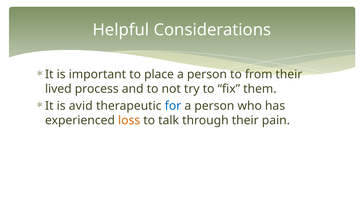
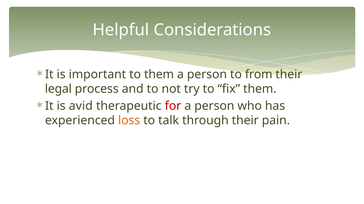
to place: place -> them (159, 75)
lived: lived -> legal (58, 89)
for colour: blue -> red (173, 106)
